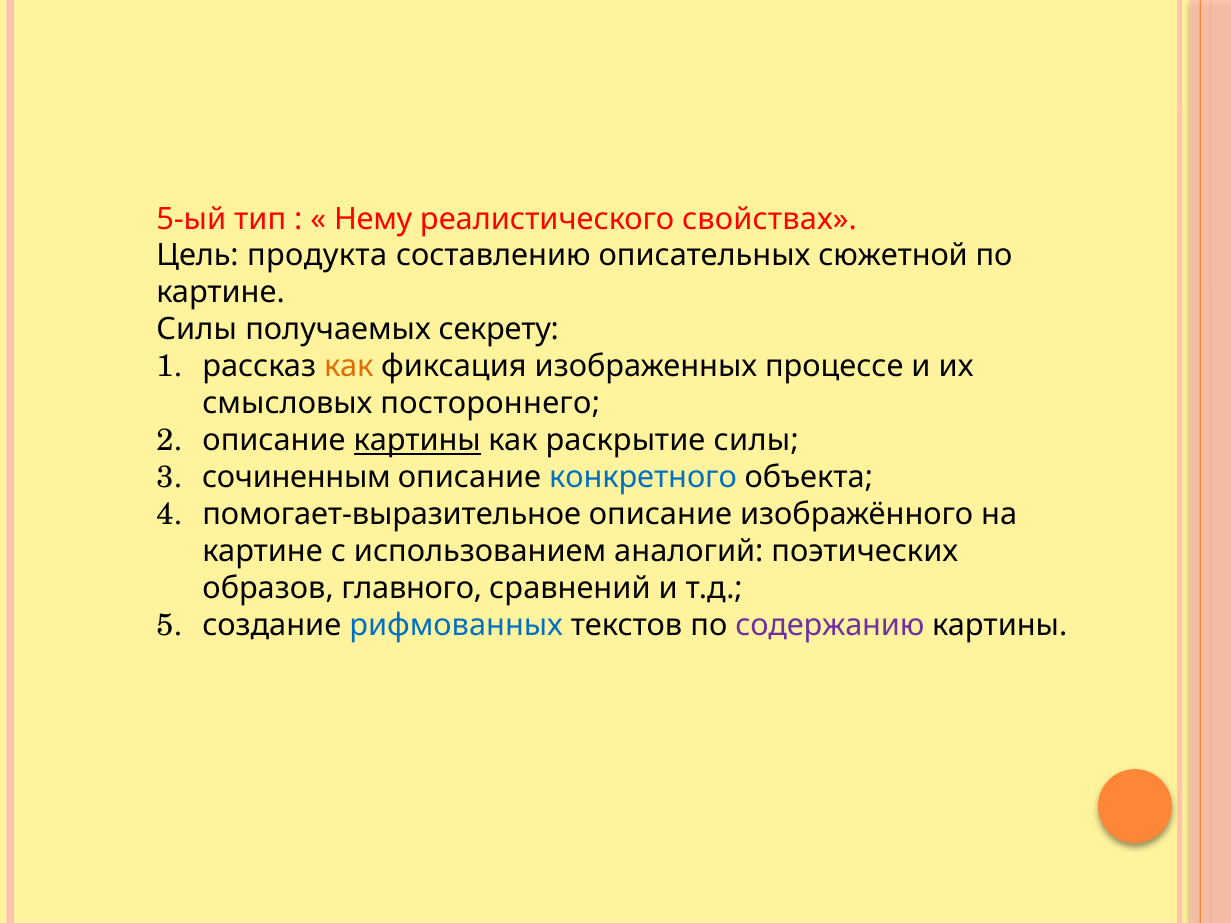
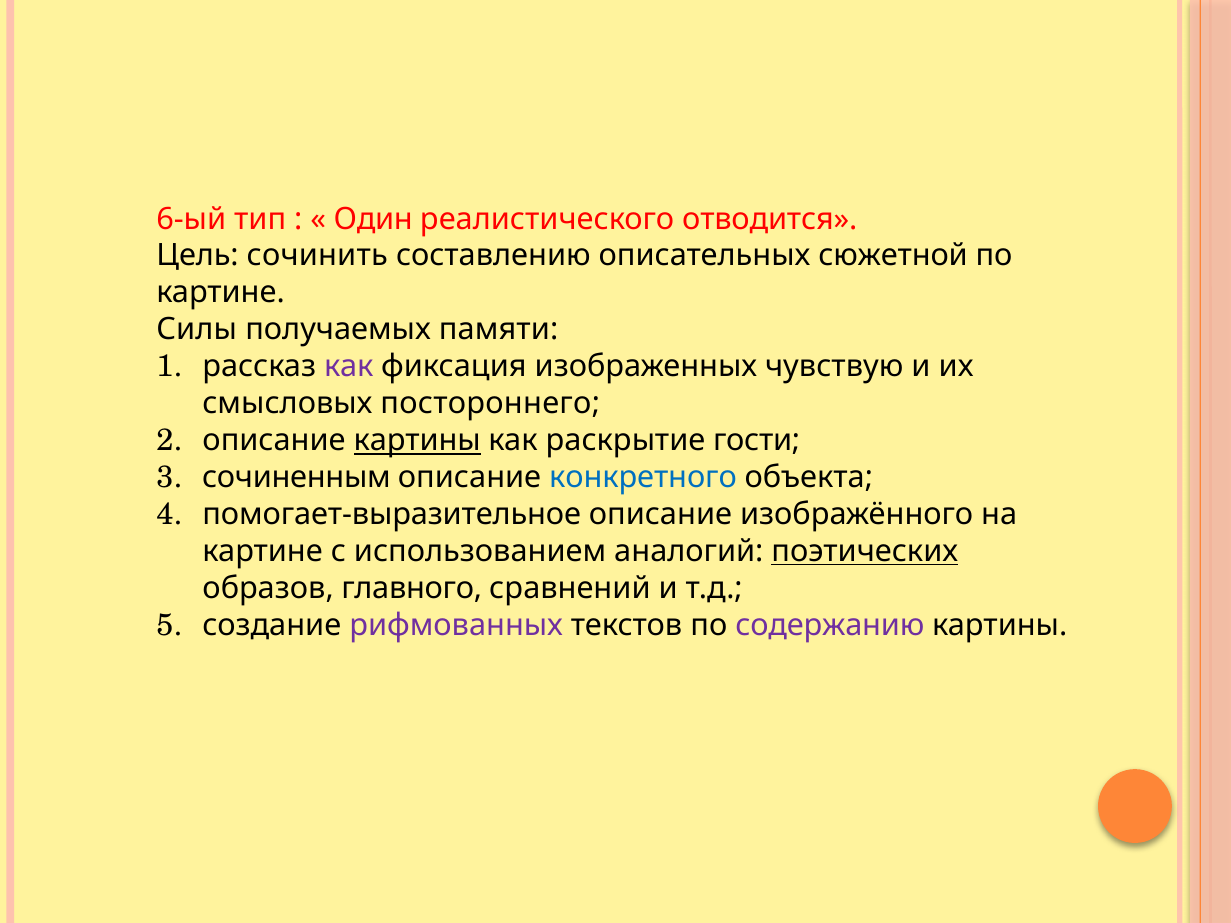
5-ый: 5-ый -> 6-ый (191, 219)
Нему: Нему -> Один (373, 219)
свойствах: свойствах -> отводится (770, 219)
продукта: продукта -> сочинить (317, 256)
секрету: секрету -> памяти (499, 330)
как colour: orange -> purple (349, 367)
процессе: процессе -> чувствую (834, 367)
раскрытие силы: силы -> гости (757, 441)
поэтических underline: none -> present (865, 551)
рифмованных colour: blue -> purple (456, 625)
